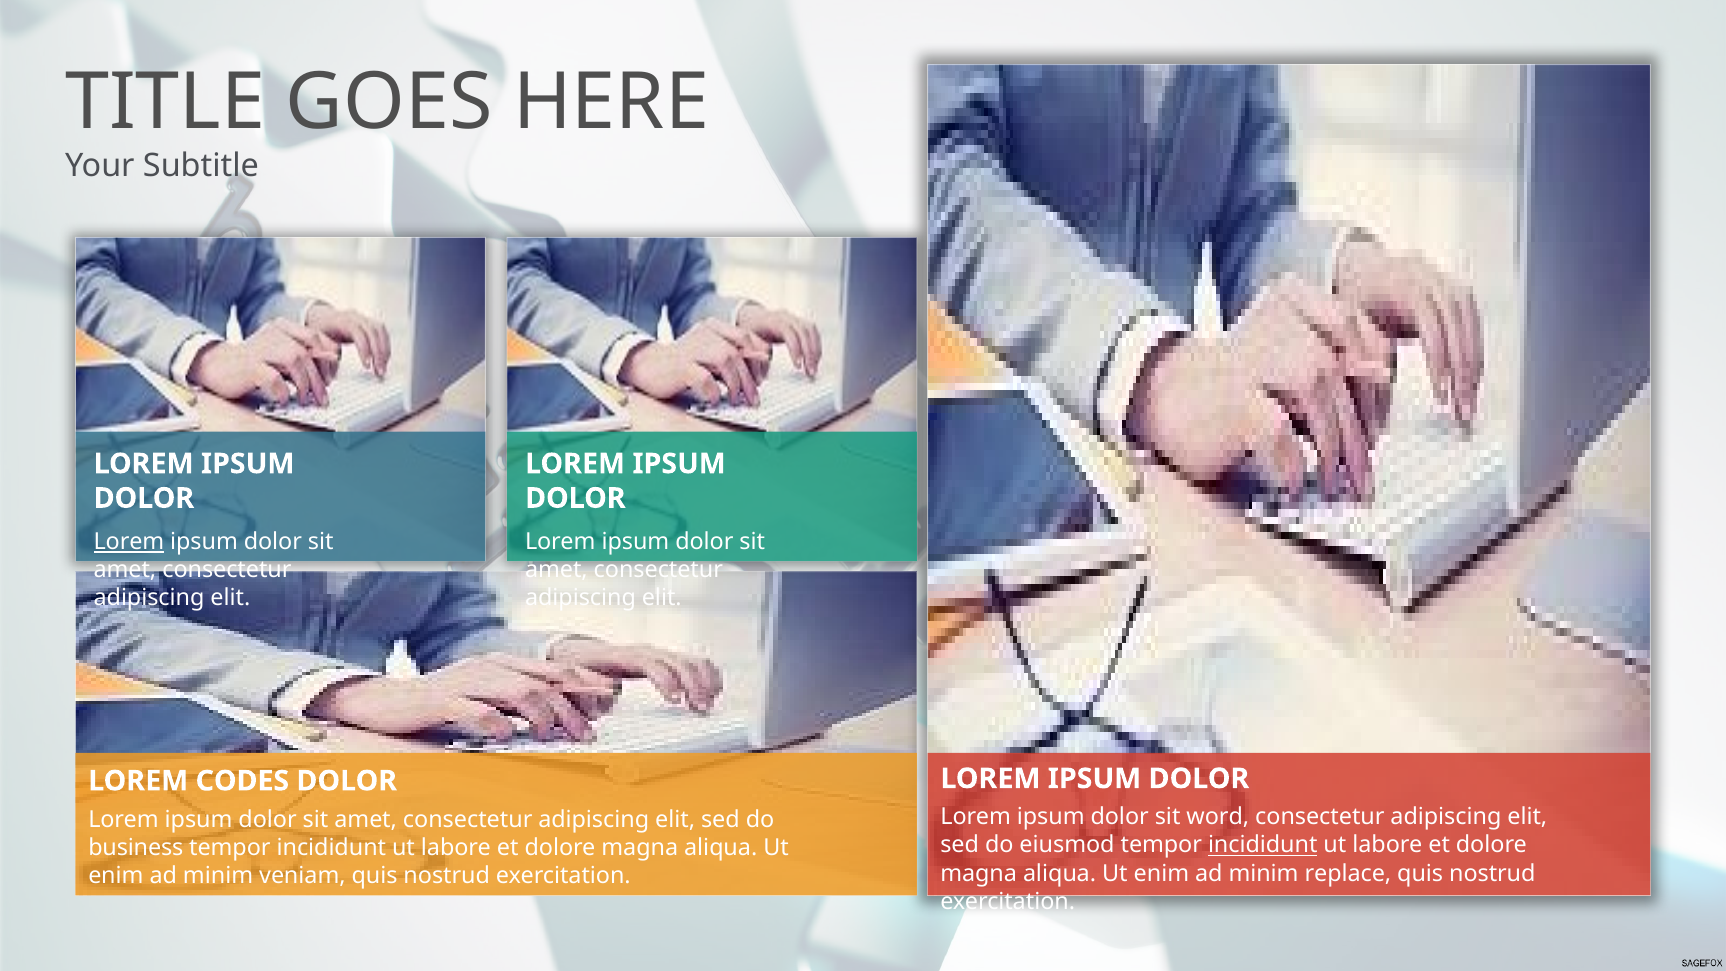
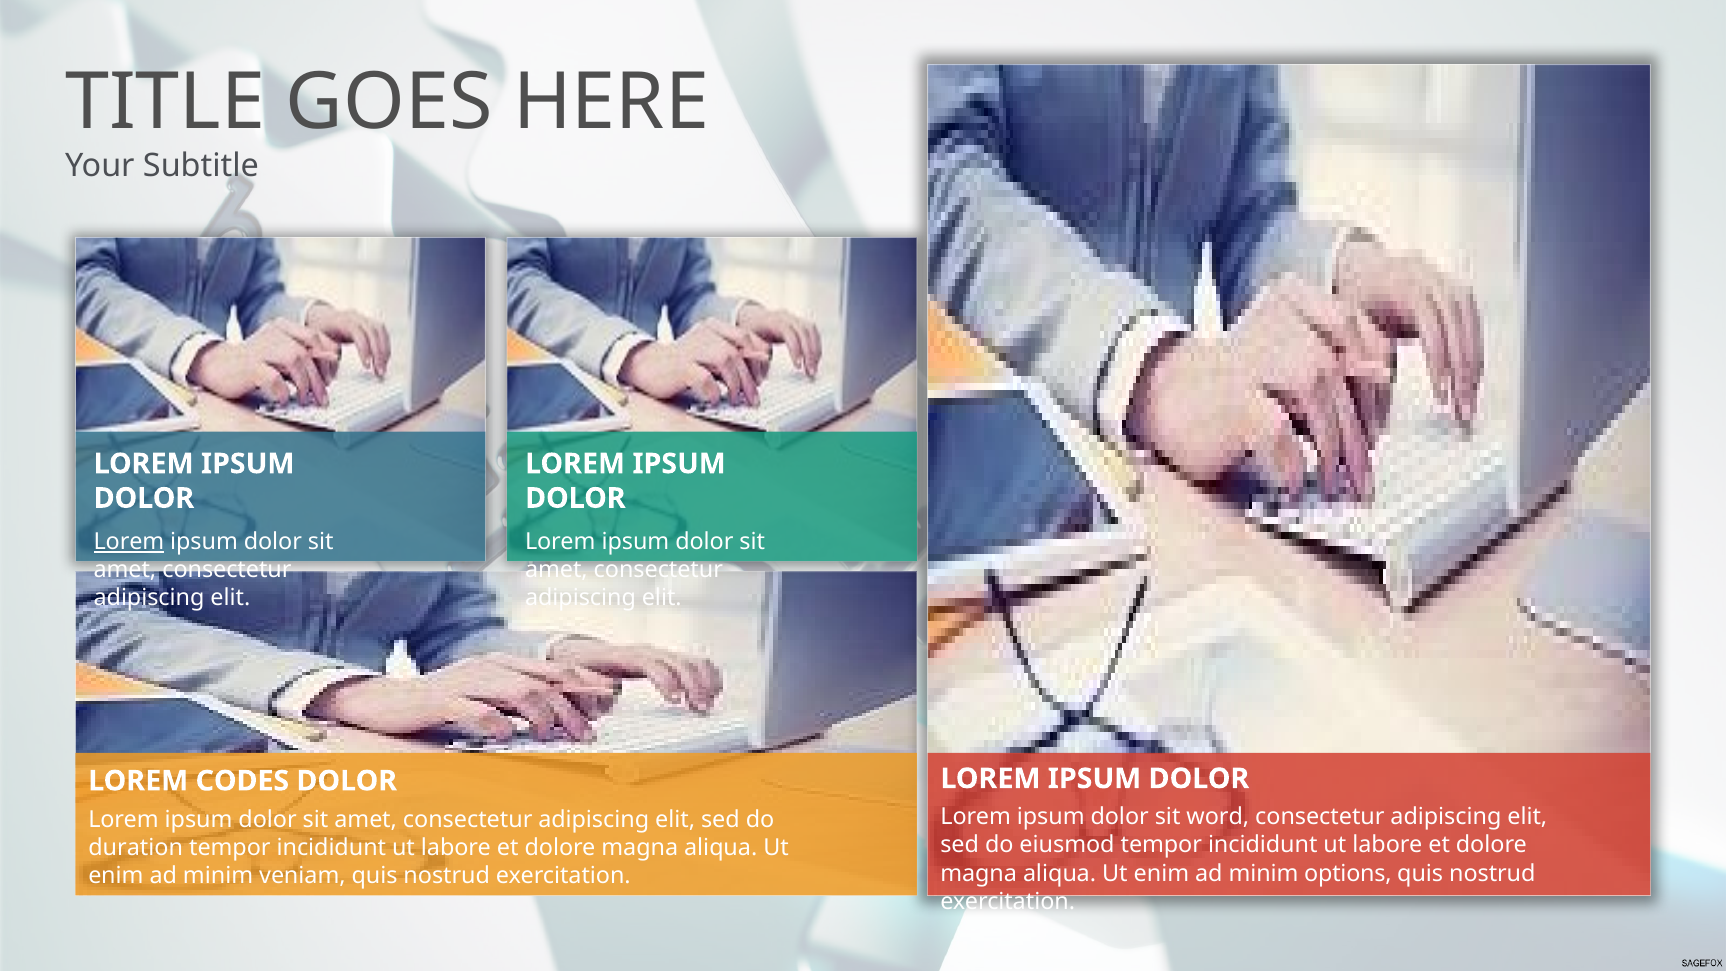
incididunt underline: present -> none (1263, 845)
business: business -> duration (136, 847)
replace: replace -> options (1348, 873)
